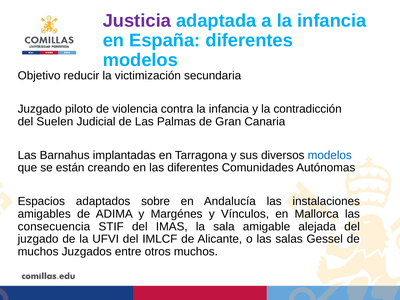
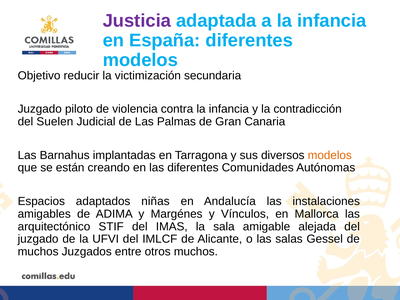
modelos colour: blue -> orange (330, 155)
sobre: sobre -> niñas (155, 201)
consecuencia: consecuencia -> arquitectónico (54, 227)
